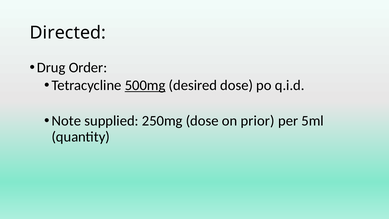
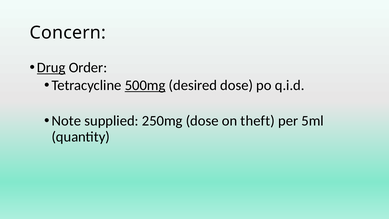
Directed: Directed -> Concern (68, 33)
Drug underline: none -> present (51, 67)
prior: prior -> theft (258, 121)
